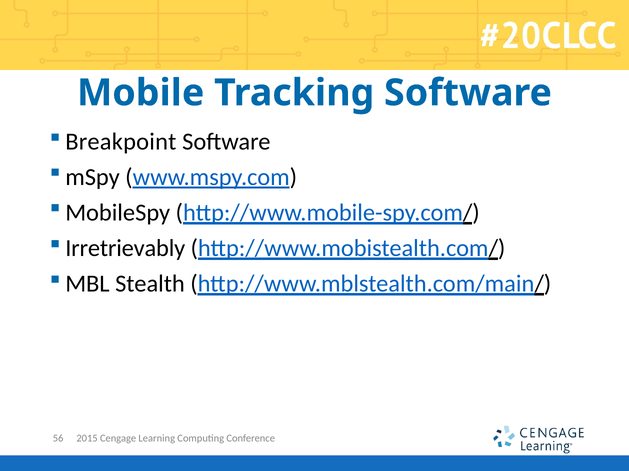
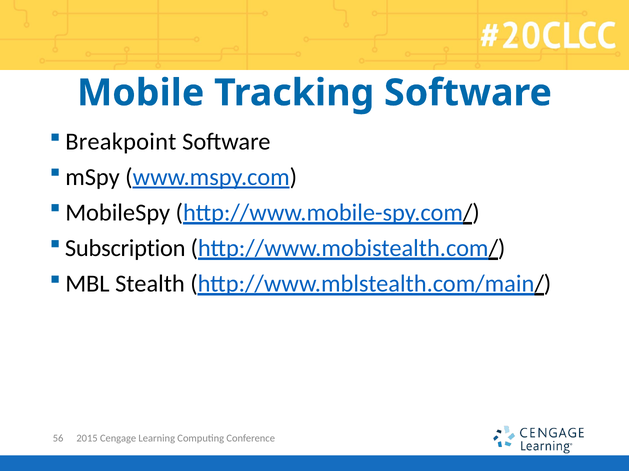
Irretrievably: Irretrievably -> Subscription (125, 249)
